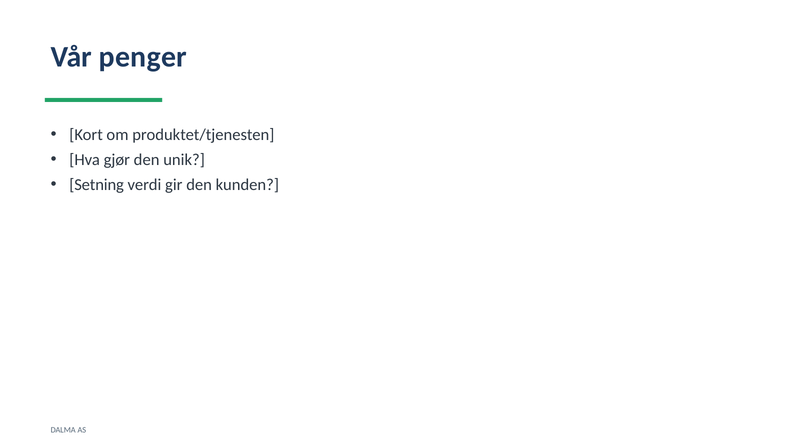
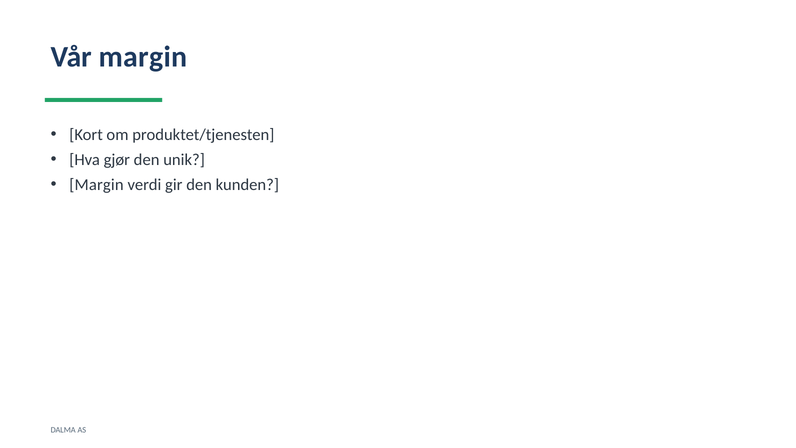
Vår penger: penger -> margin (143, 57)
Setning: Setning -> Margin (96, 185)
